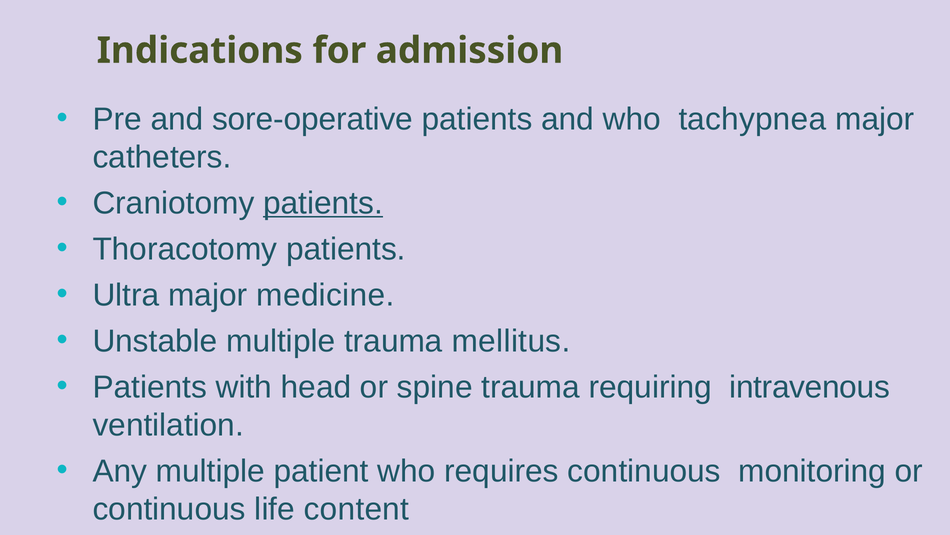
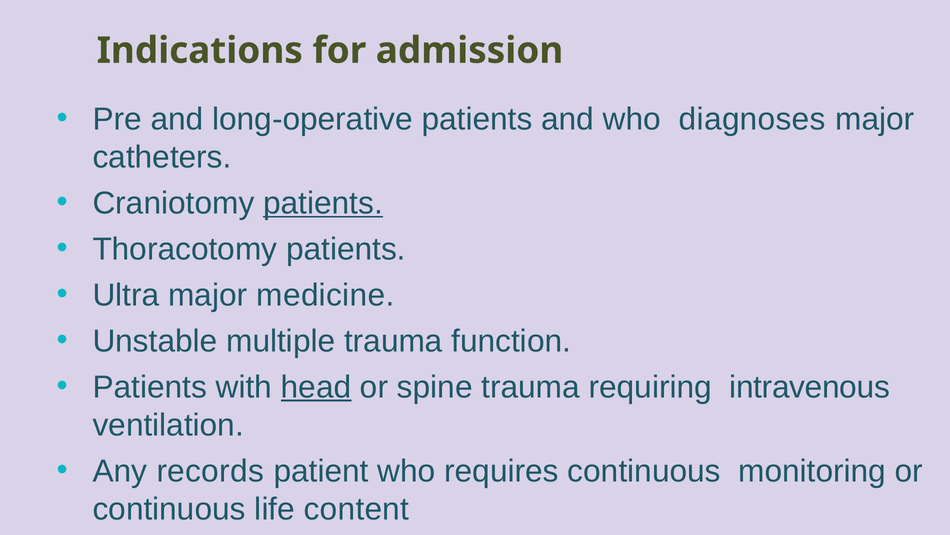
sore-operative: sore-operative -> long-operative (313, 119)
tachypnea: tachypnea -> diagnoses (752, 119)
mellitus: mellitus -> function (511, 341)
head underline: none -> present (316, 387)
Any multiple: multiple -> records (210, 471)
